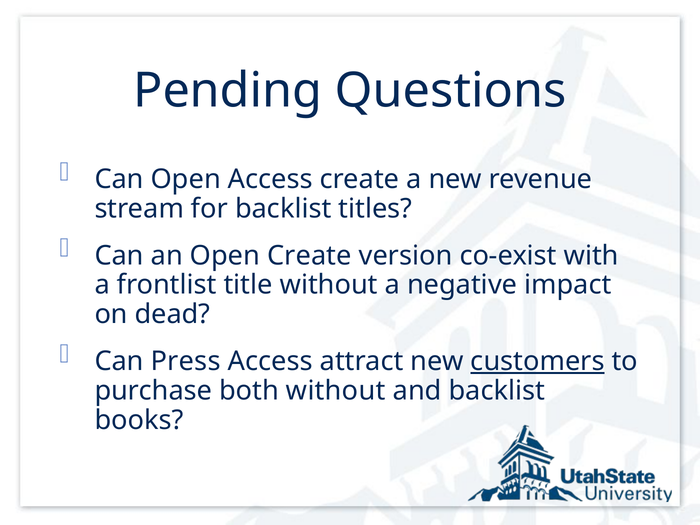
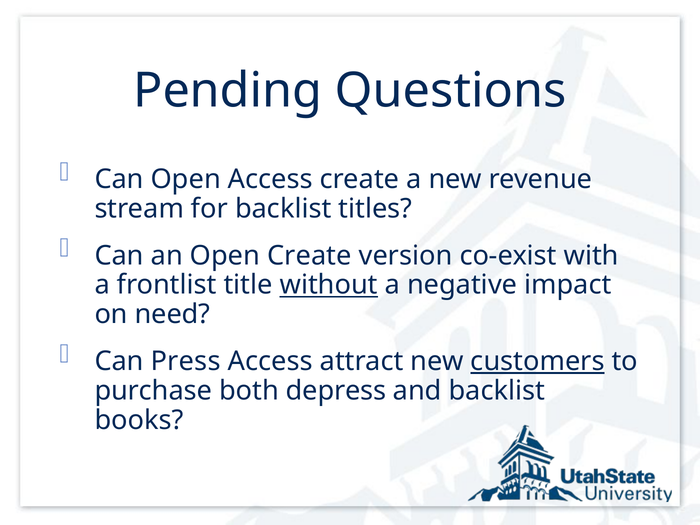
without underline: none -> present (329, 285)
dead: dead -> need (173, 314)
both without: without -> depress (336, 391)
